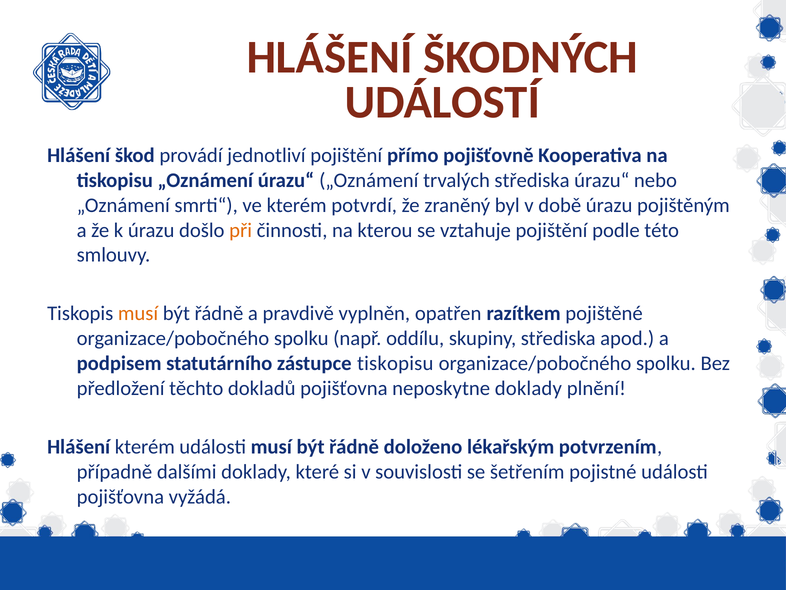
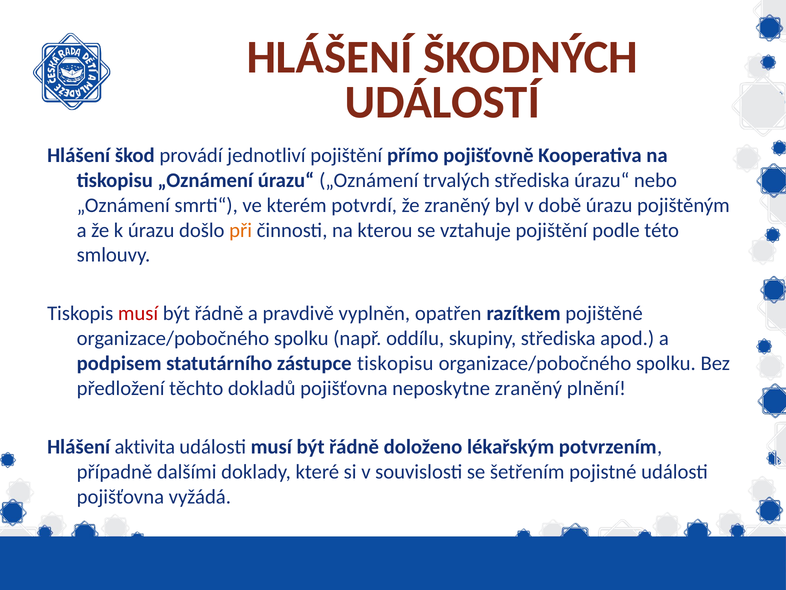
musí colour: orange -> red (138, 313)
neposkytne doklady: doklady -> zraněný (528, 388)
Hlášení kterém: kterém -> aktivita (145, 447)
